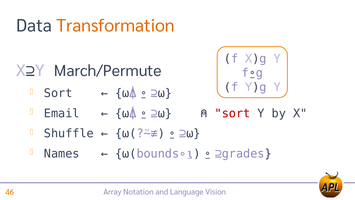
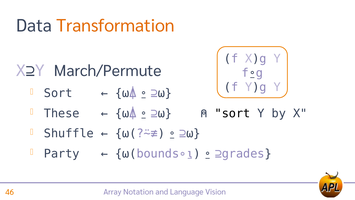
Email: Email -> These (62, 113)
sort colour: red -> black (233, 113)
Names: Names -> Party (62, 153)
